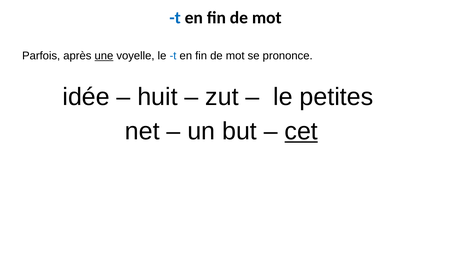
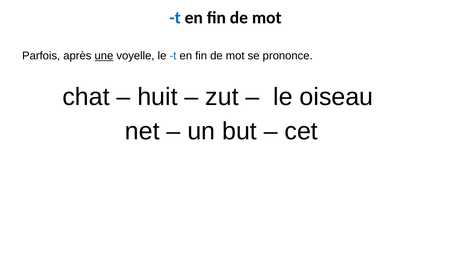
idée: idée -> chat (86, 97)
petites: petites -> oiseau (336, 97)
cet underline: present -> none (301, 131)
